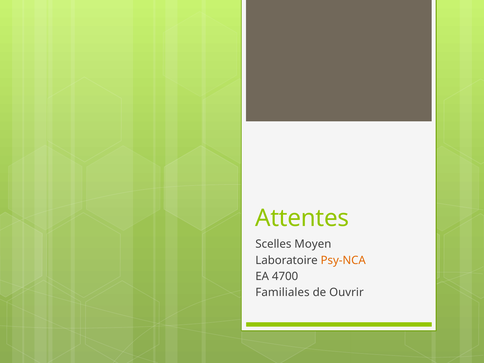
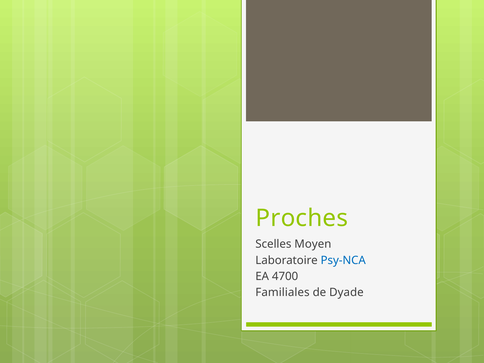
Attentes: Attentes -> Proches (302, 218)
Psy-NCA colour: orange -> blue (343, 260)
Ouvrir: Ouvrir -> Dyade (346, 293)
